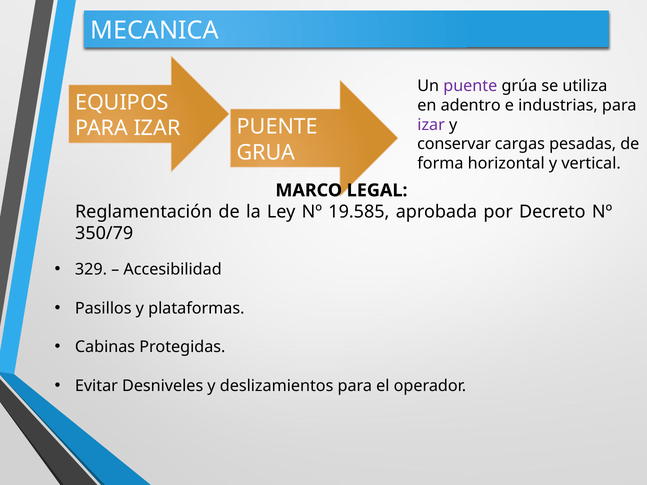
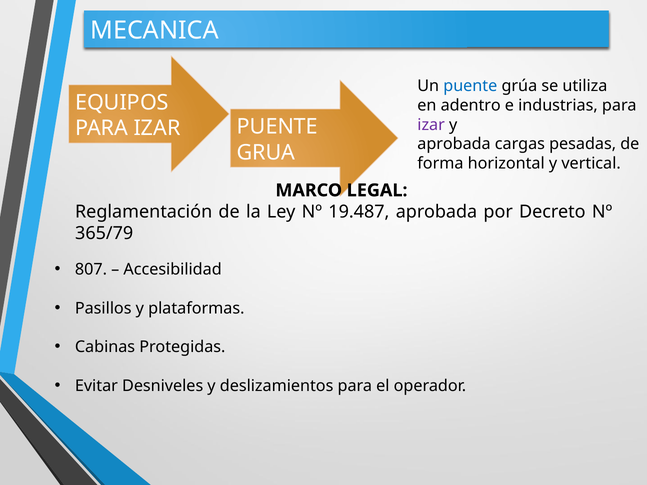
puente colour: purple -> blue (470, 86)
conservar: conservar -> aprobada (454, 144)
19.585: 19.585 -> 19.487 (359, 212)
350/79: 350/79 -> 365/79 (104, 234)
329: 329 -> 807 (91, 270)
